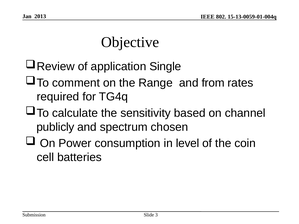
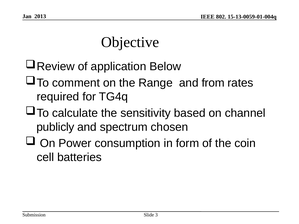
Single: Single -> Below (165, 67)
level: level -> form (187, 143)
